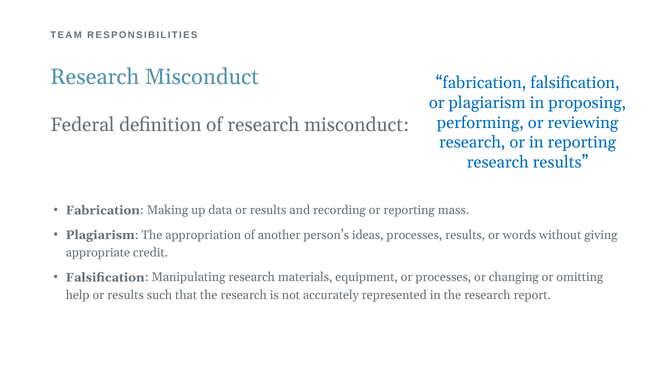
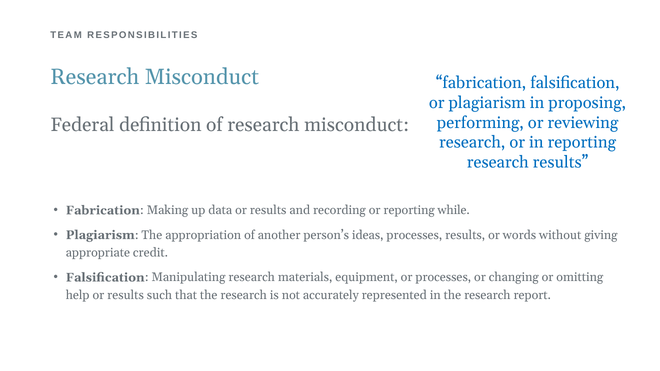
mass: mass -> while (454, 210)
